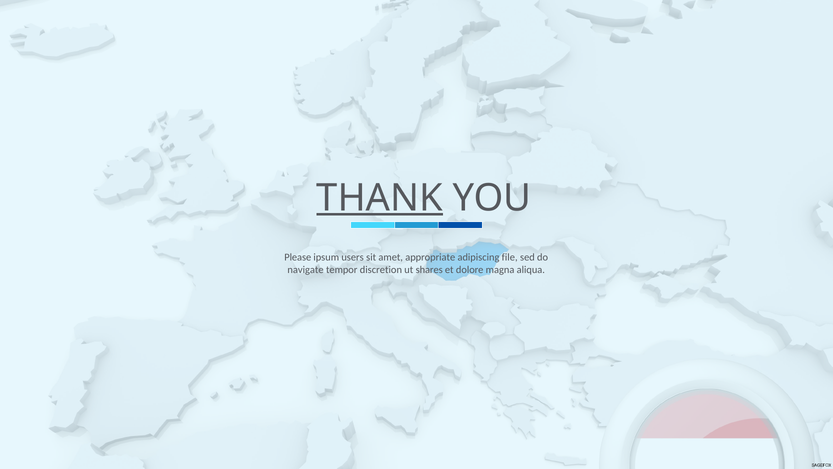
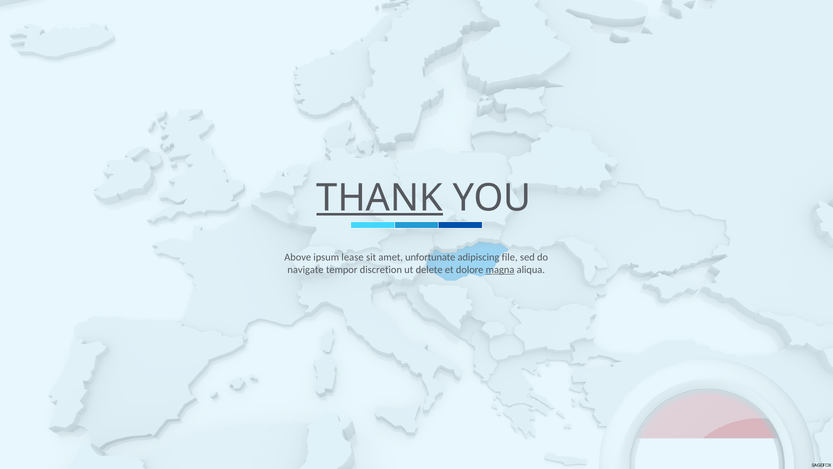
Please: Please -> Above (298, 257)
users: users -> lease (353, 257)
appropriate: appropriate -> unfortunate (430, 257)
shares: shares -> delete (429, 270)
magna underline: none -> present (500, 270)
